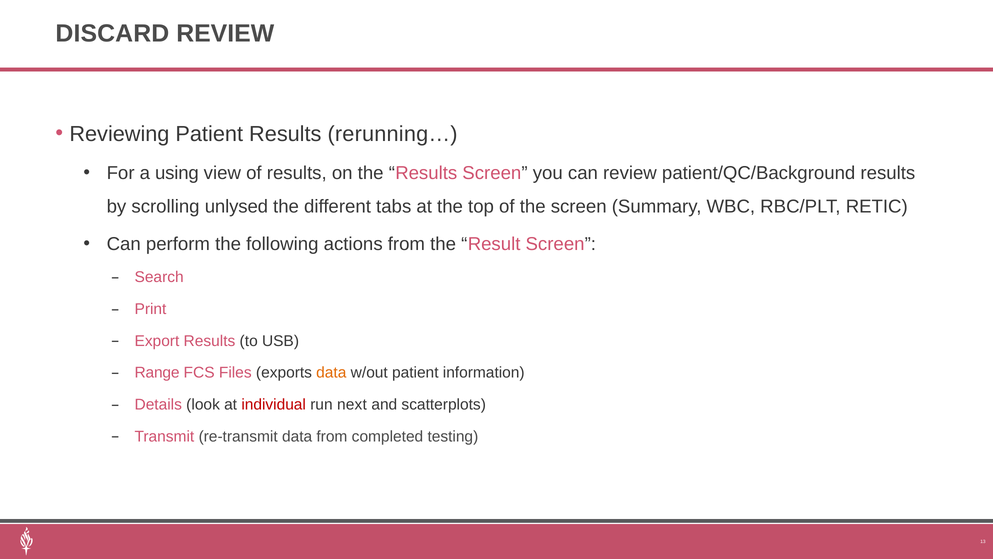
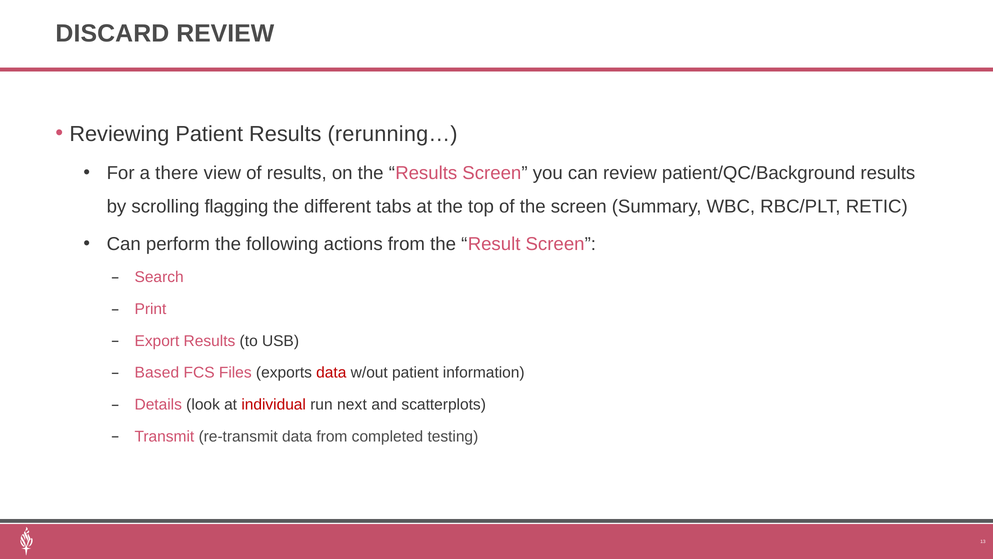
using: using -> there (177, 173)
unlysed: unlysed -> flagging (236, 206)
Range: Range -> Based (157, 372)
data colour: orange -> red (331, 372)
